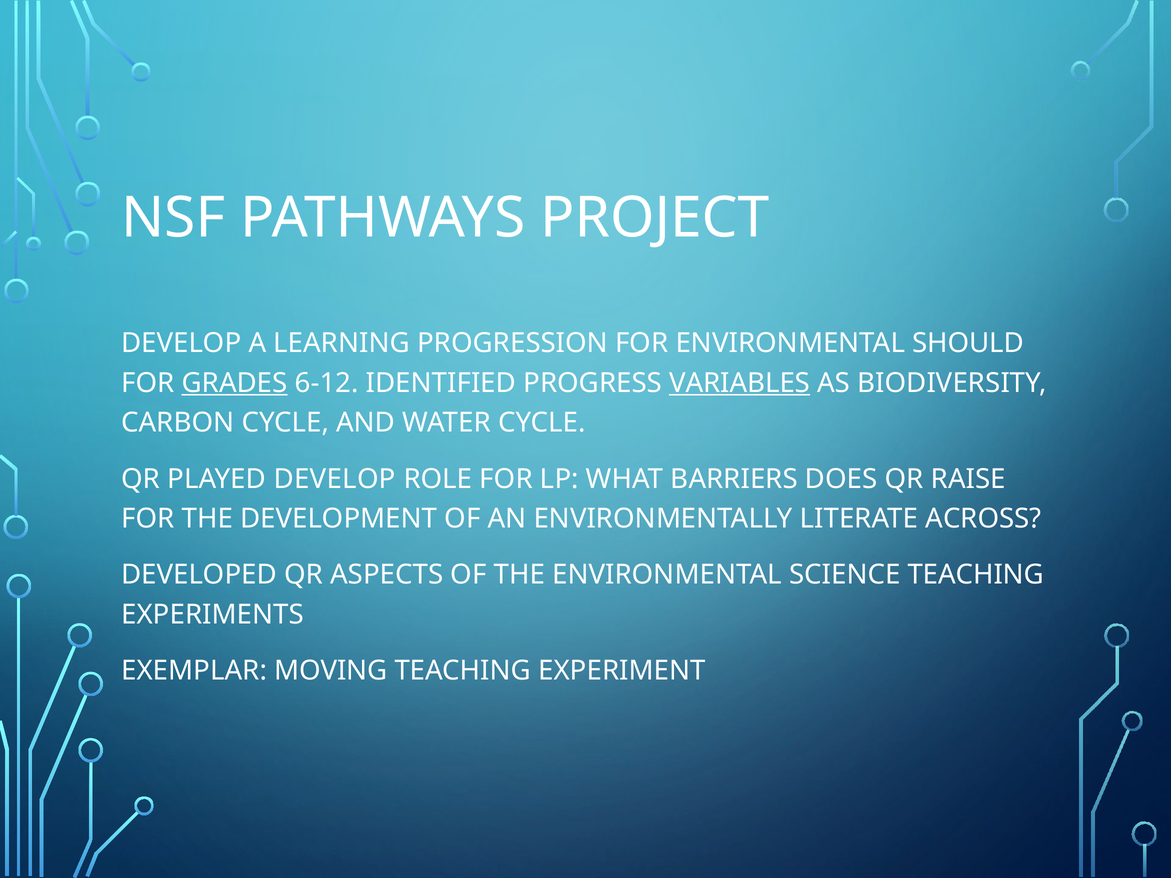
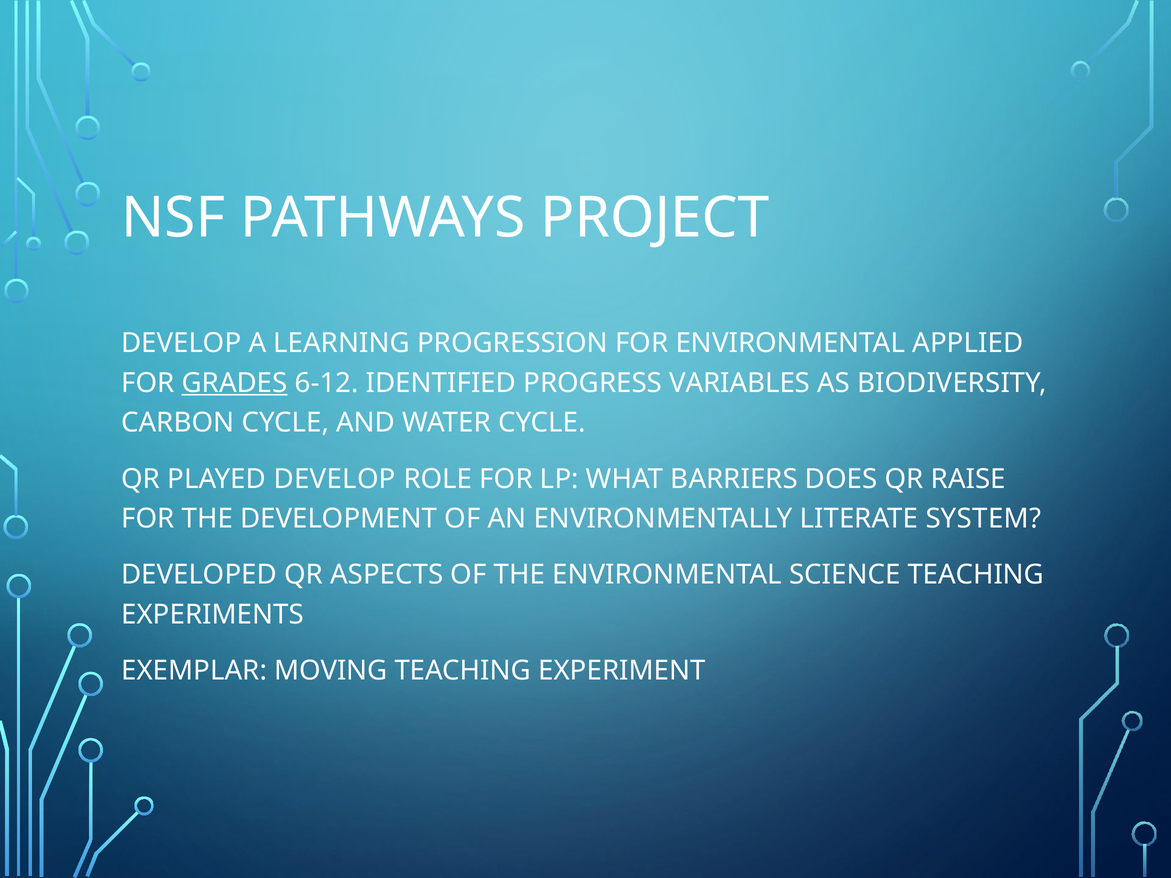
SHOULD: SHOULD -> APPLIED (968, 343)
VARIABLES underline: present -> none (740, 383)
ACROSS: ACROSS -> SYSTEM (983, 519)
